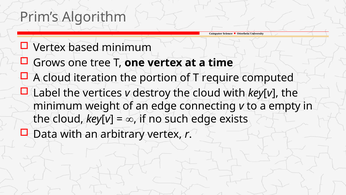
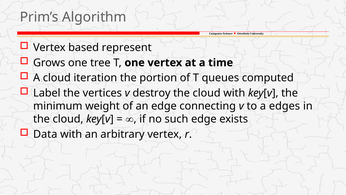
based minimum: minimum -> represent (127, 47)
require: require -> queues (220, 78)
empty: empty -> edges (284, 106)
